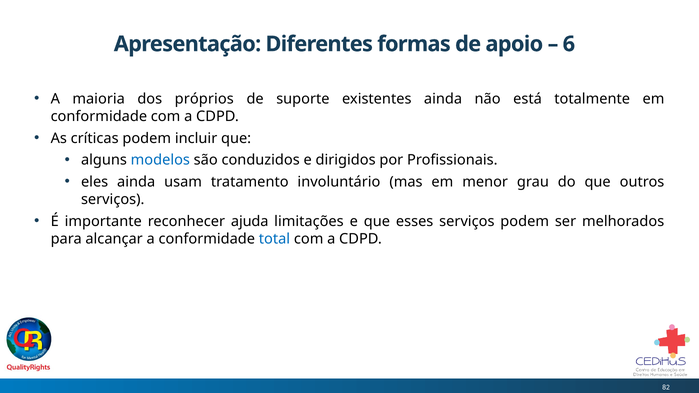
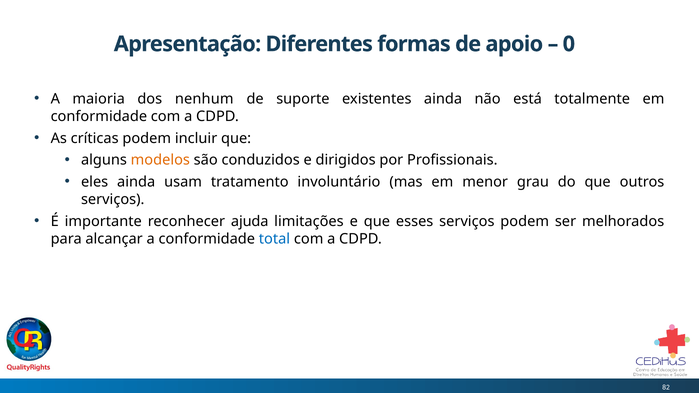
6: 6 -> 0 (569, 44)
próprios: próprios -> nenhum (204, 99)
modelos colour: blue -> orange (160, 160)
